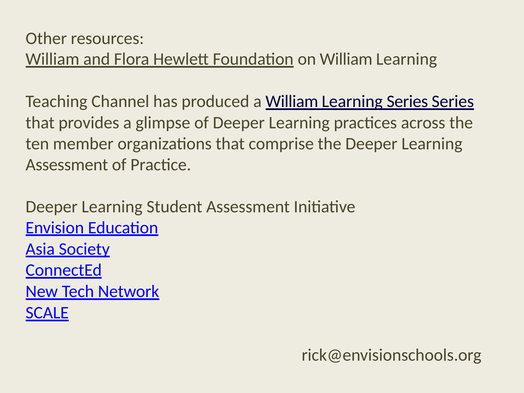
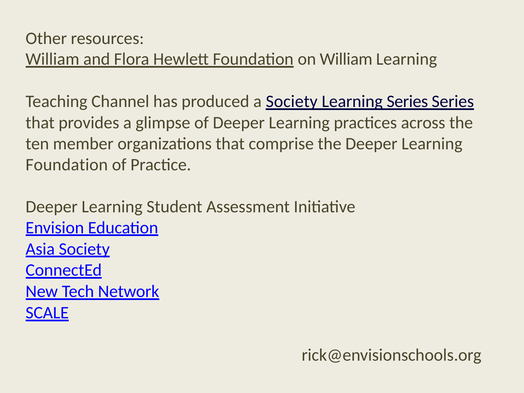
a William: William -> Society (292, 101)
Assessment: Assessment -> Foundation (67, 165)
